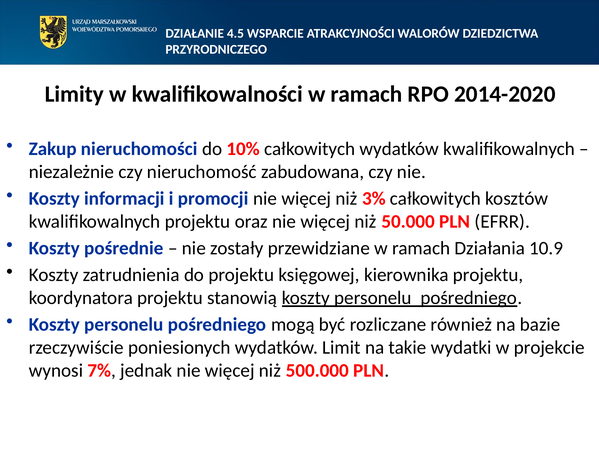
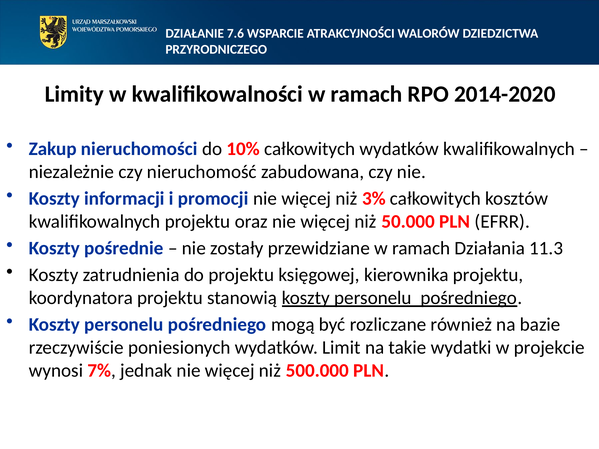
4.5: 4.5 -> 7.6 (235, 34)
10.9: 10.9 -> 11.3 (546, 248)
